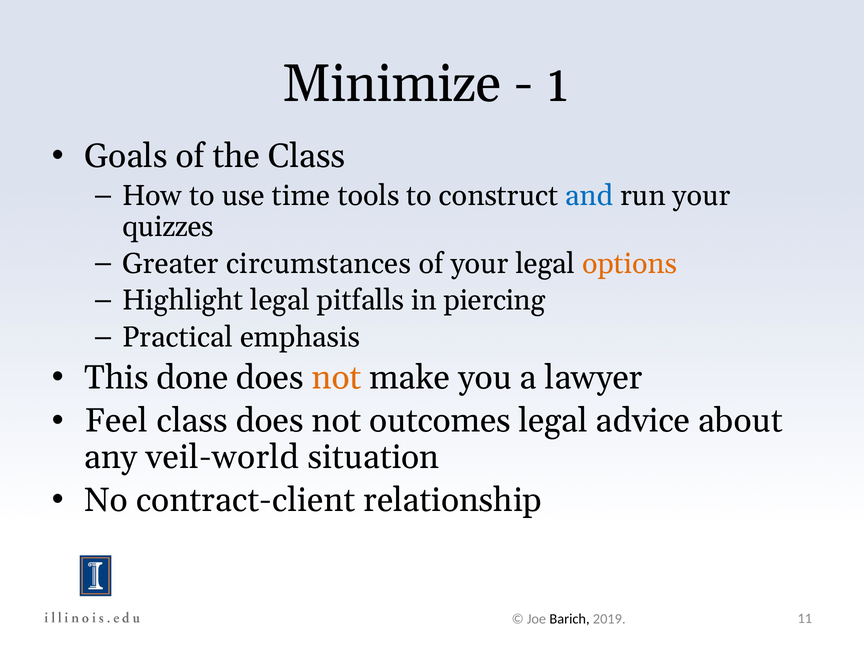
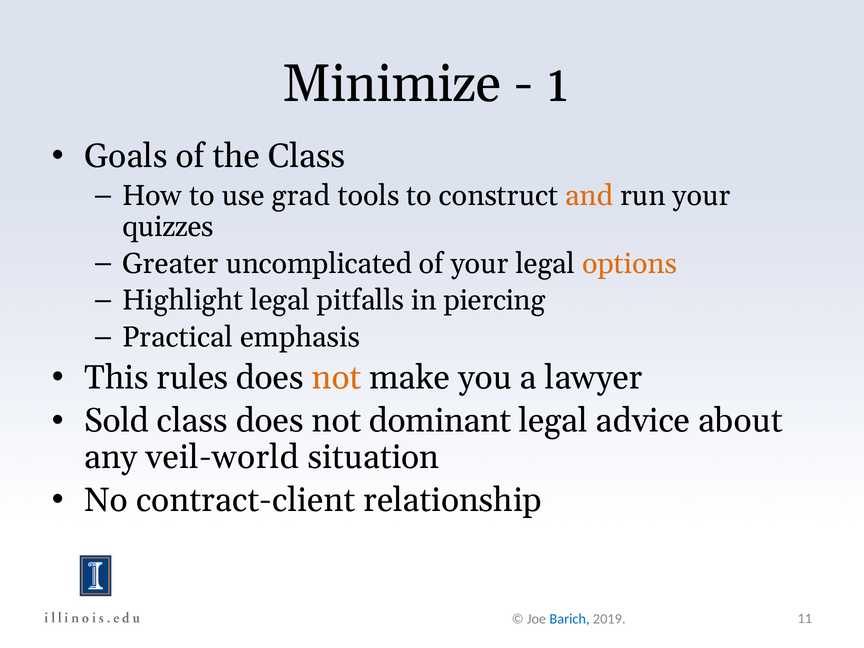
time: time -> grad (301, 196)
and colour: blue -> orange (589, 196)
circumstances: circumstances -> uncomplicated (319, 264)
done: done -> rules (192, 378)
Feel: Feel -> Sold (117, 421)
outcomes: outcomes -> dominant (440, 421)
Barich colour: black -> blue (570, 619)
